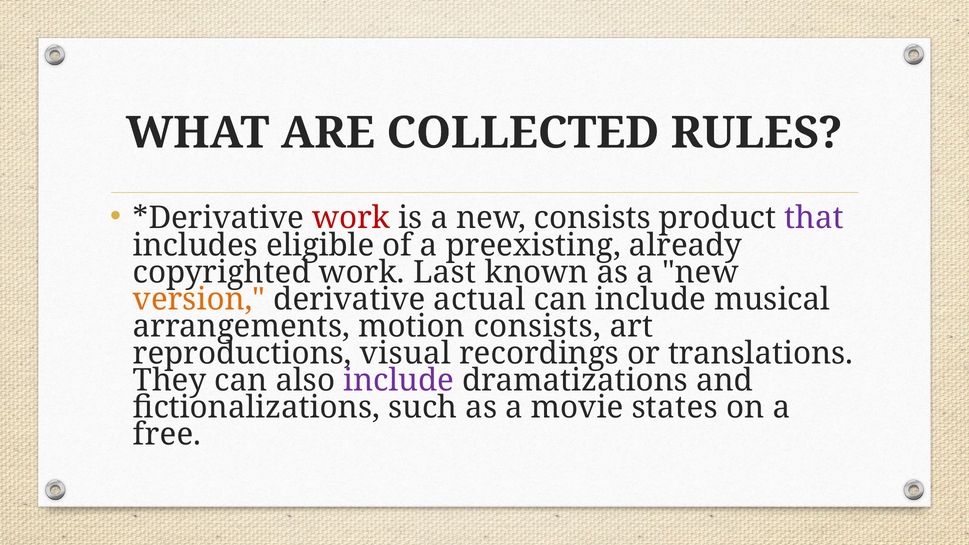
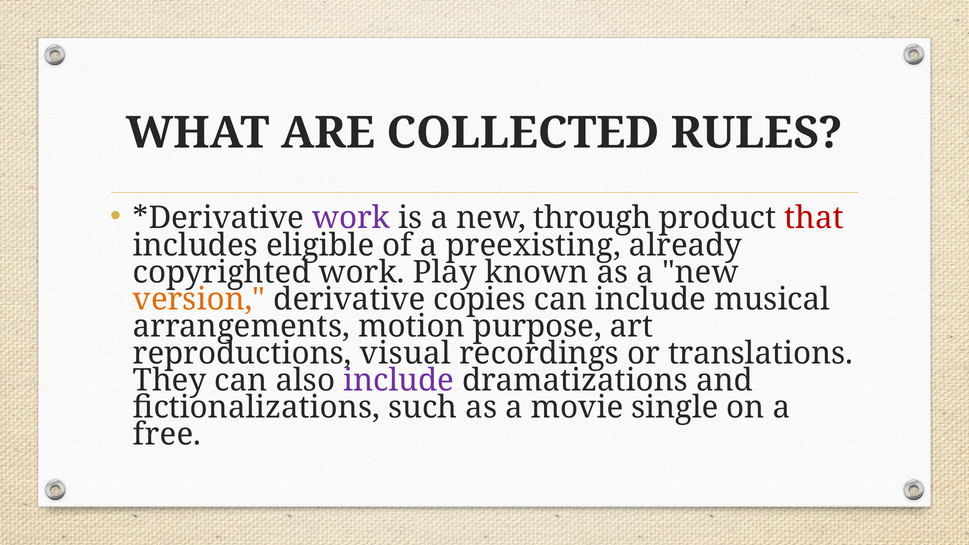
work colour: red -> purple (351, 218)
new consists: consists -> through (593, 218)
that colour: purple -> red (814, 218)
Last: Last -> Play (445, 272)
actual: actual -> copies (480, 299)
motion consists: consists -> purpose (537, 326)
states: states -> single (675, 407)
